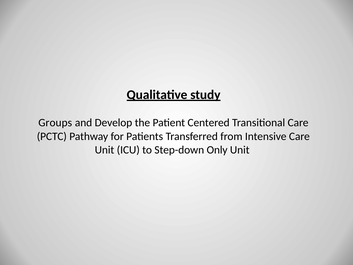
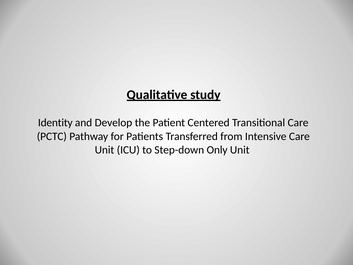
Groups: Groups -> Identity (55, 123)
